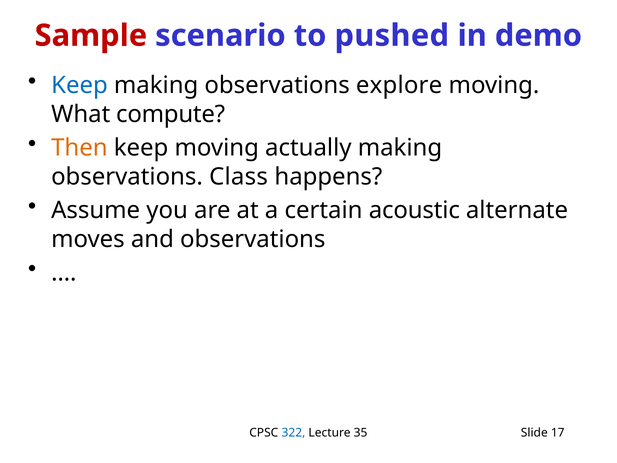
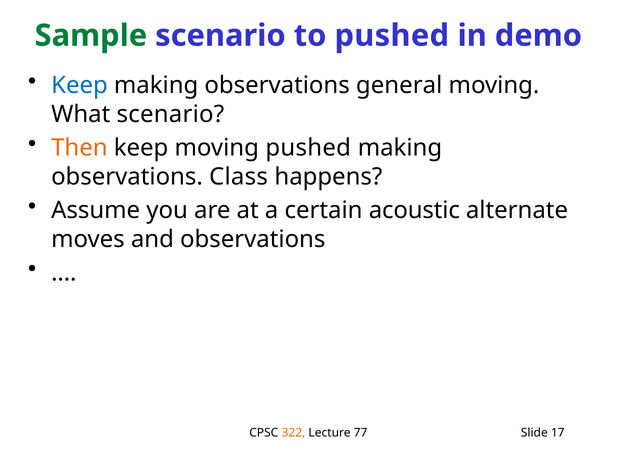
Sample colour: red -> green (91, 36)
explore: explore -> general (399, 85)
What compute: compute -> scenario (170, 114)
moving actually: actually -> pushed (308, 148)
322 colour: blue -> orange (293, 433)
35: 35 -> 77 (361, 433)
